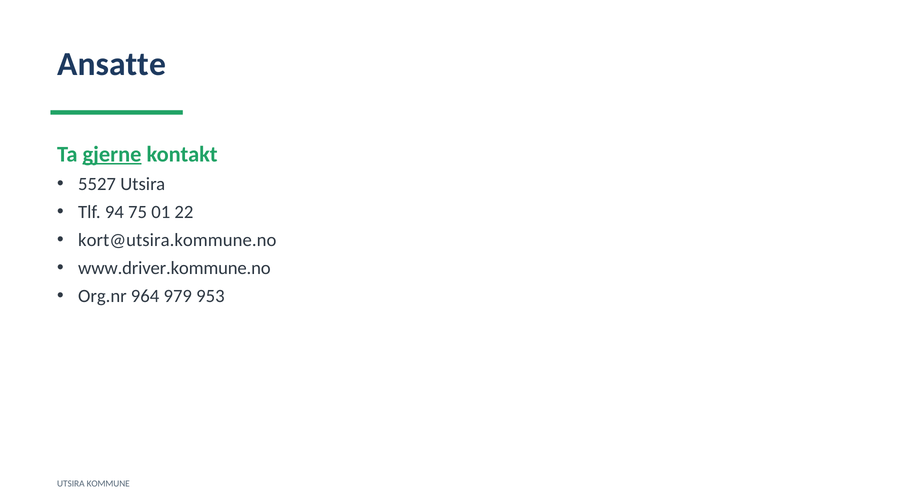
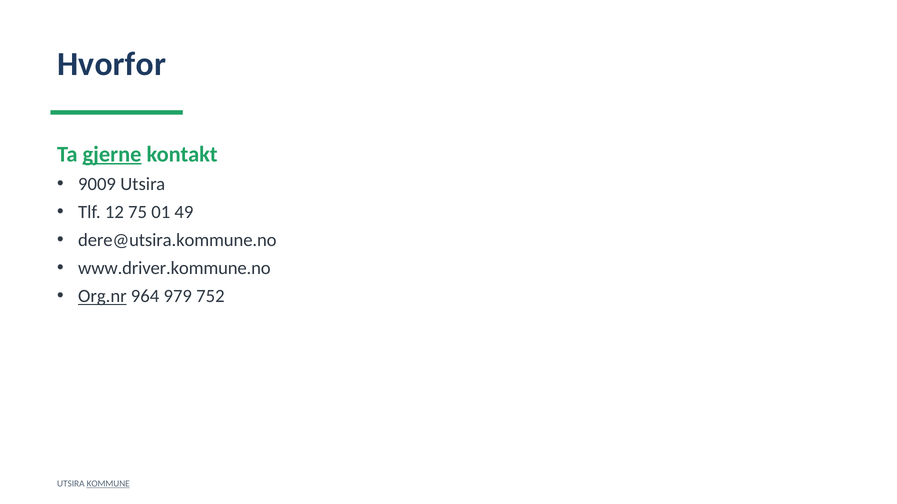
Ansatte: Ansatte -> Hvorfor (112, 64)
5527: 5527 -> 9009 (97, 184)
94: 94 -> 12 (114, 212)
22: 22 -> 49 (184, 212)
kort@utsira.kommune.no: kort@utsira.kommune.no -> dere@utsira.kommune.no (177, 241)
Org.nr underline: none -> present (102, 297)
953: 953 -> 752 (210, 297)
KOMMUNE underline: none -> present (108, 484)
